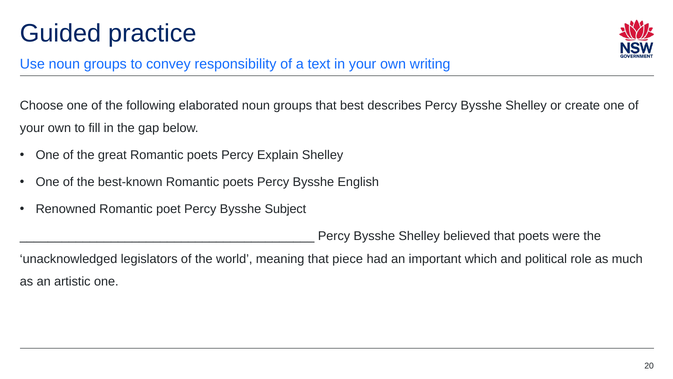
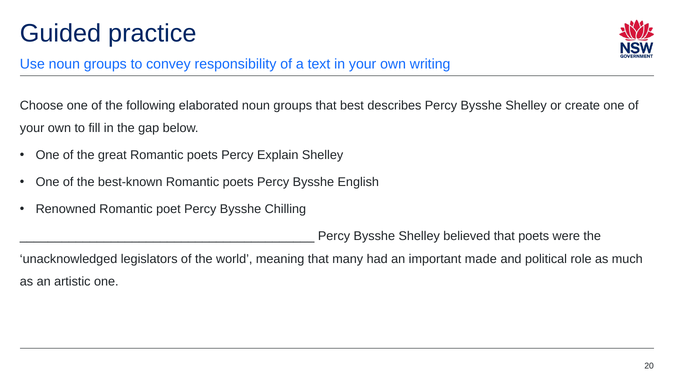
Subject: Subject -> Chilling (285, 209)
piece: piece -> many (348, 259)
which: which -> made (481, 259)
